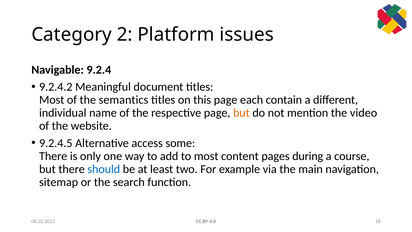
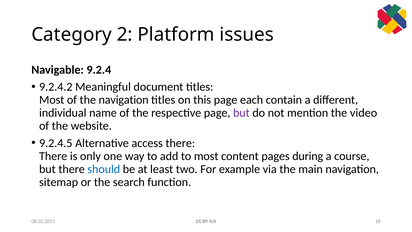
the semantics: semantics -> navigation (124, 100)
but colour: orange -> purple (241, 113)
access some: some -> there (180, 143)
